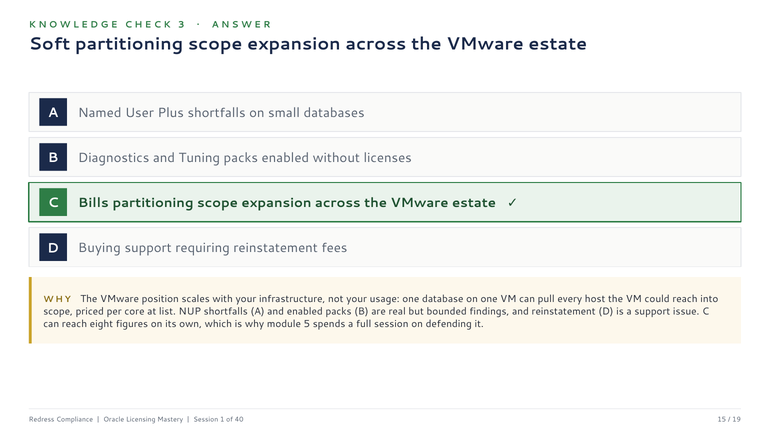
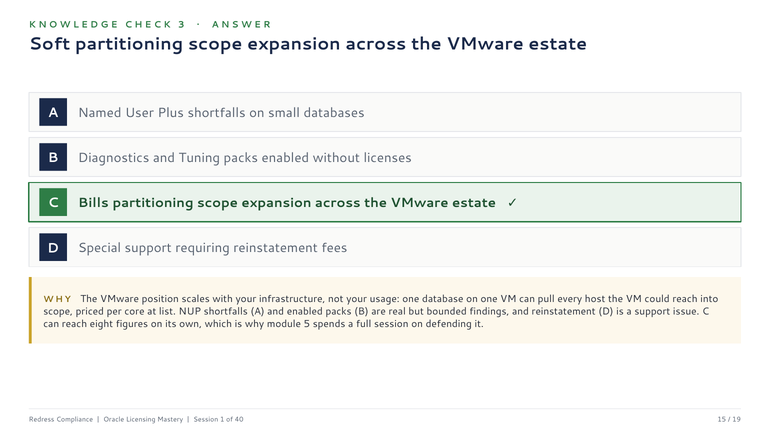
Buying: Buying -> Special (100, 248)
